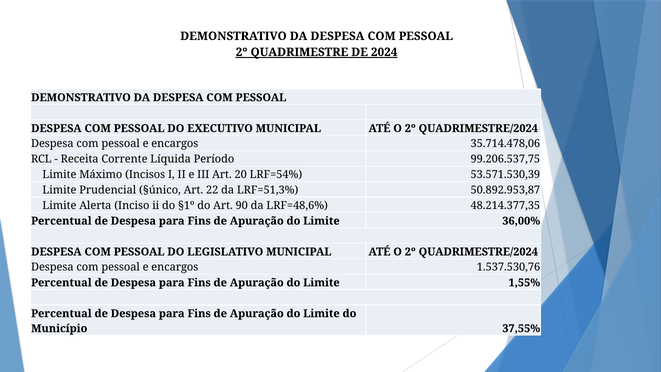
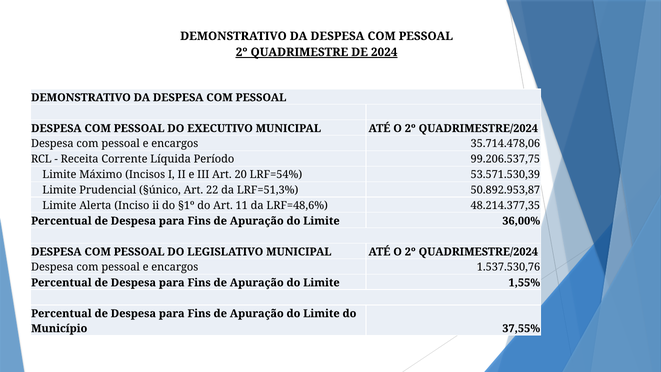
90: 90 -> 11 (242, 205)
